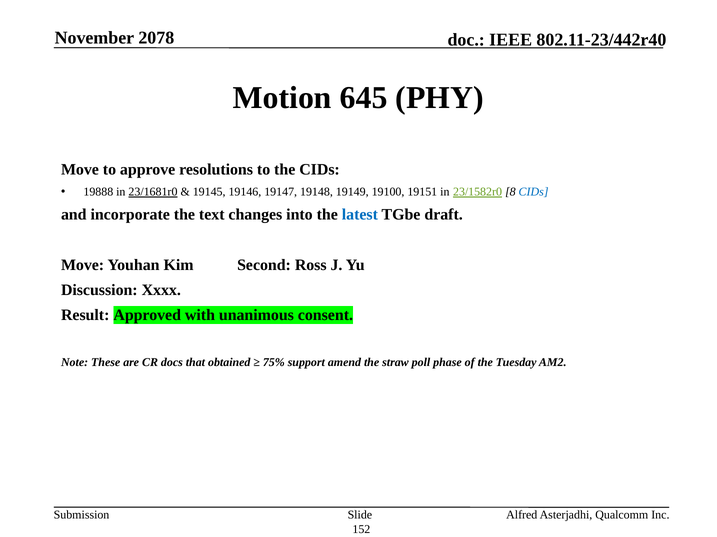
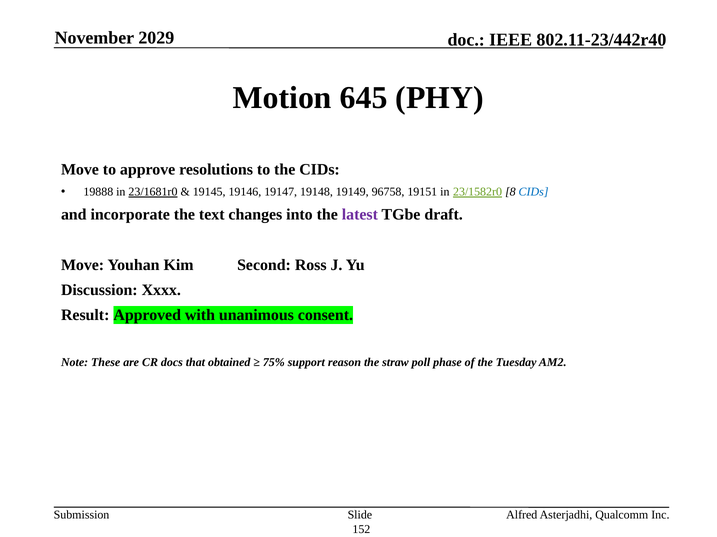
2078: 2078 -> 2029 (156, 38)
19100: 19100 -> 96758 (388, 192)
latest colour: blue -> purple (360, 215)
amend: amend -> reason (344, 363)
